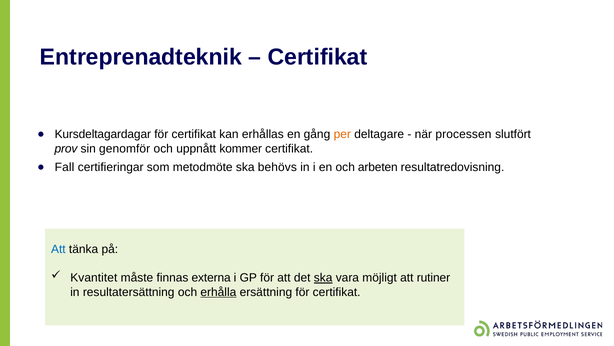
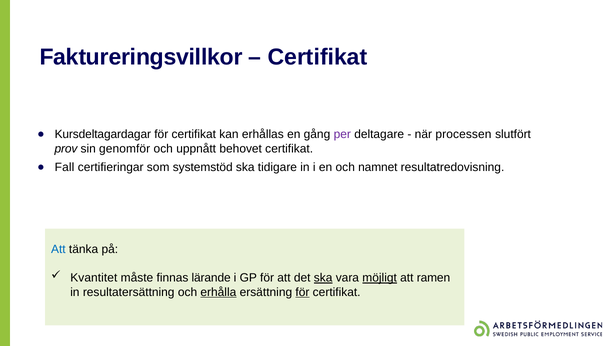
Entreprenadteknik: Entreprenadteknik -> Faktureringsvillkor (141, 57)
per colour: orange -> purple (342, 134)
kommer: kommer -> behovet (241, 148)
metodmöte: metodmöte -> systemstöd (203, 167)
behövs: behövs -> tidigare (277, 167)
arbeten: arbeten -> namnet (378, 167)
externa: externa -> lärande (211, 277)
möjligt underline: none -> present (380, 277)
rutiner: rutiner -> ramen (433, 277)
för underline: none -> present (302, 292)
